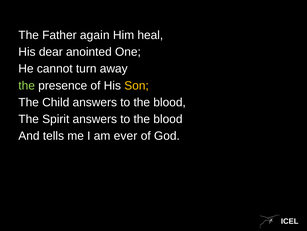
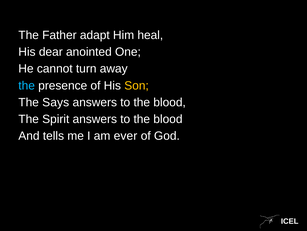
again: again -> adapt (95, 35)
the colour: light green -> light blue (27, 85)
Child: Child -> Says (56, 102)
